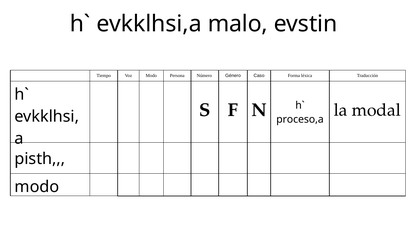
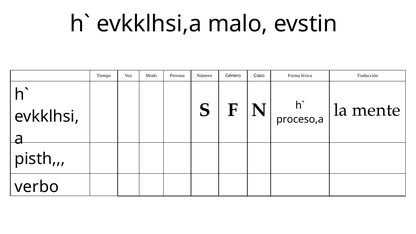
modal: modal -> mente (376, 110)
modo: modo -> verbo (37, 187)
